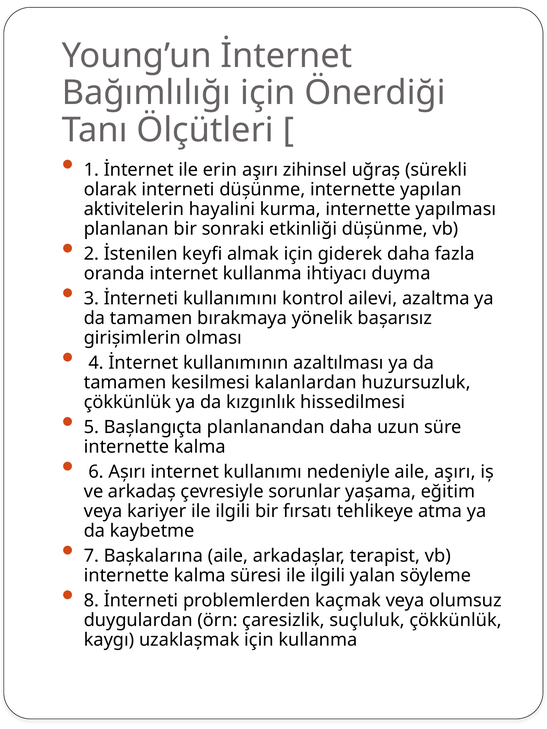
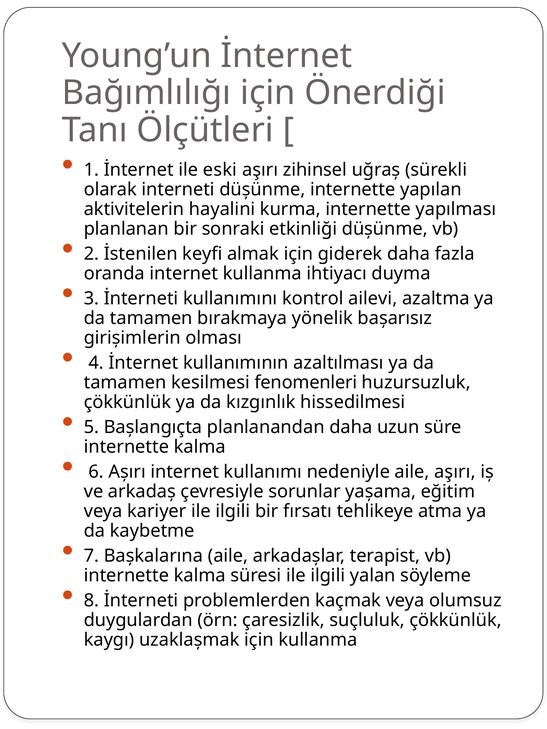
erin: erin -> eski (220, 170)
kalanlardan: kalanlardan -> fenomenleri (306, 383)
